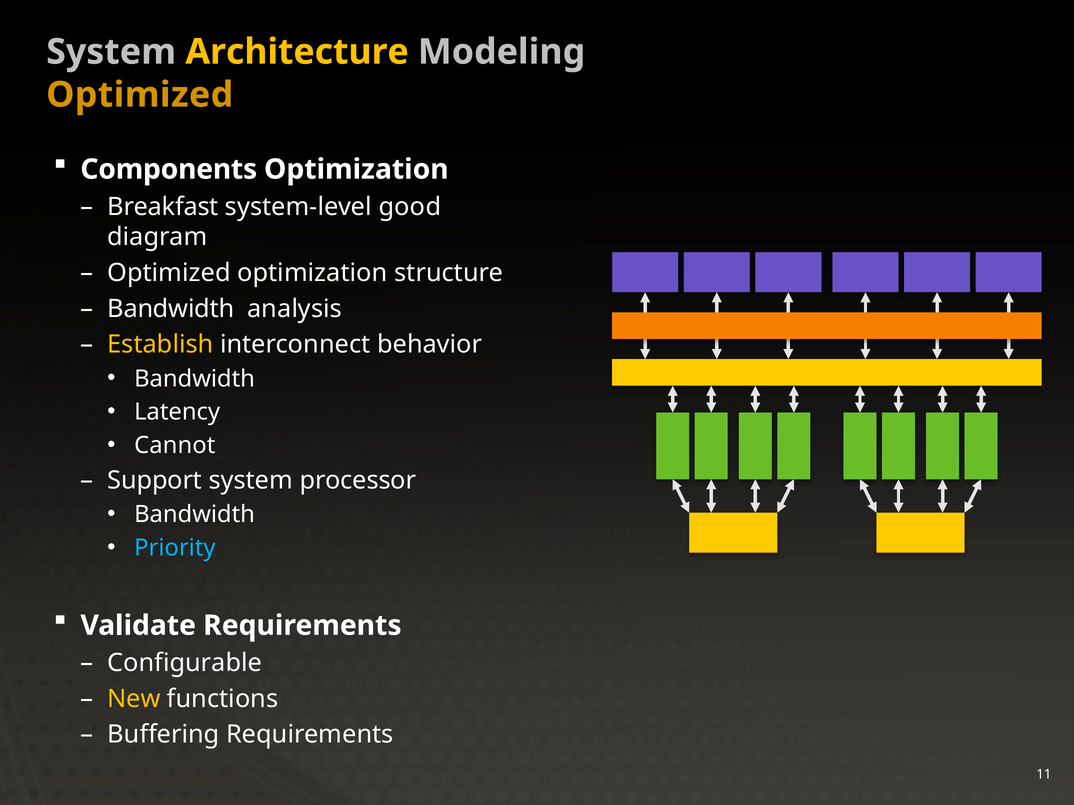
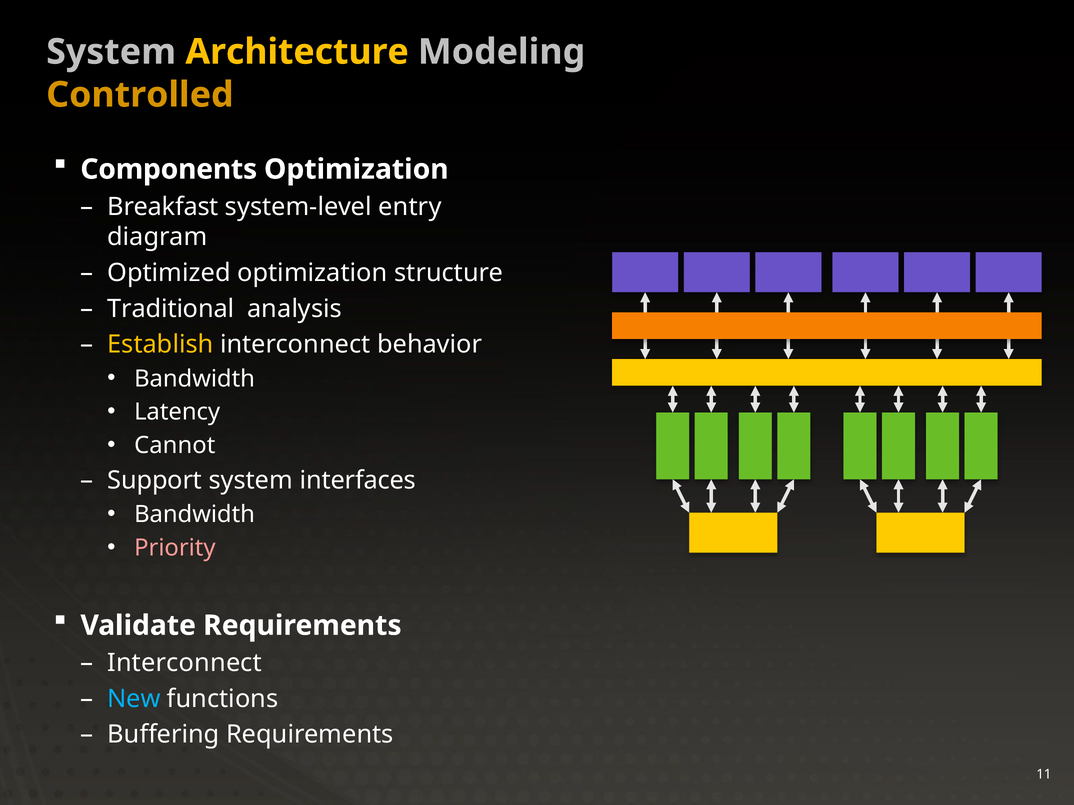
Optimized: Optimized -> Controlled (140, 95)
good: good -> entry (410, 207)
Bandwidth: Bandwidth -> Traditional (171, 309)
processor: processor -> interfaces (358, 481)
Priority colour: light blue -> pink (175, 548)
Configurable: Configurable -> Interconnect (185, 663)
New colour: yellow -> light blue (134, 699)
